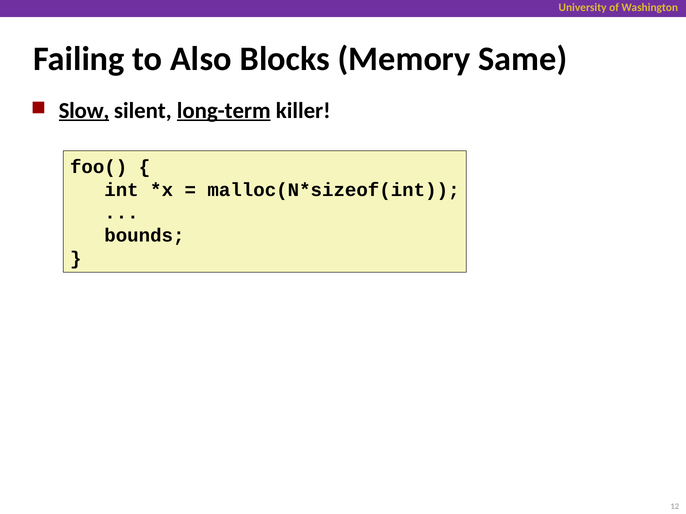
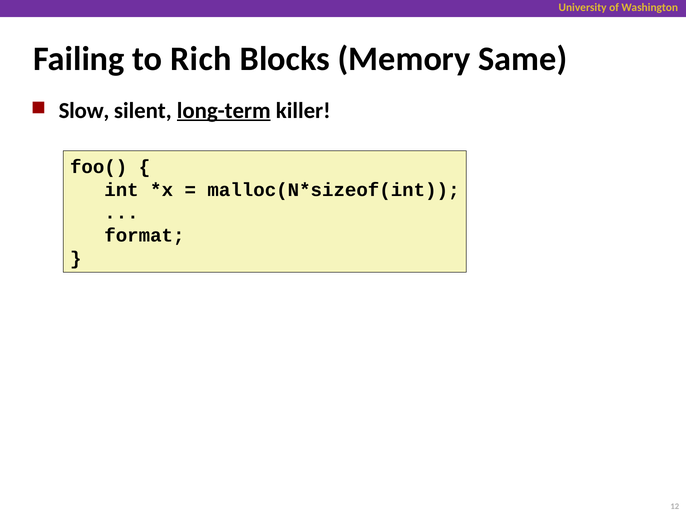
Also: Also -> Rich (201, 59)
Slow underline: present -> none (84, 111)
bounds: bounds -> format (144, 236)
